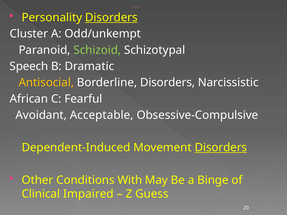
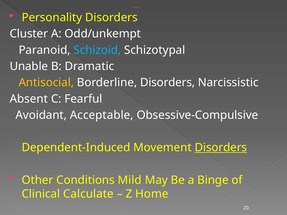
Disorders underline: present -> none (111, 18)
Schizoid colour: light green -> light blue (97, 50)
Speech: Speech -> Unable (29, 66)
African: African -> Absent (29, 99)
With: With -> Mild (130, 180)
Impaired: Impaired -> Calculate (88, 194)
Guess: Guess -> Home (152, 194)
